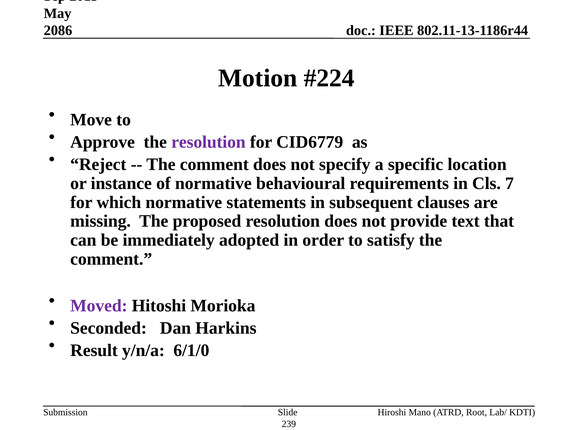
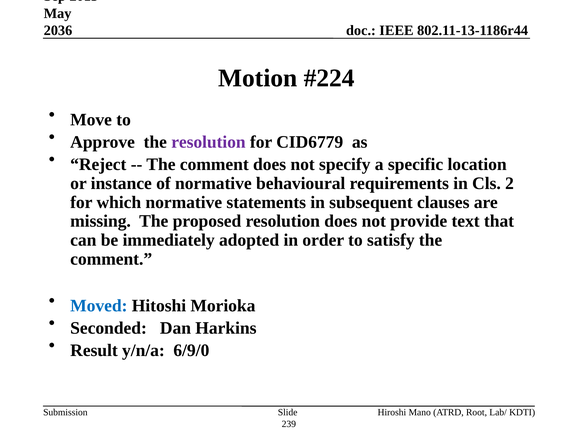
2086: 2086 -> 2036 (58, 31)
7: 7 -> 2 (510, 183)
Moved colour: purple -> blue (99, 306)
6/1/0: 6/1/0 -> 6/9/0 (191, 350)
